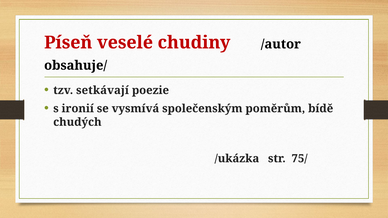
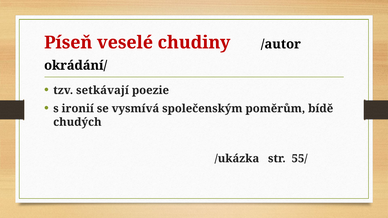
obsahuje/: obsahuje/ -> okrádání/ (76, 66)
75/: 75/ -> 55/ (300, 159)
